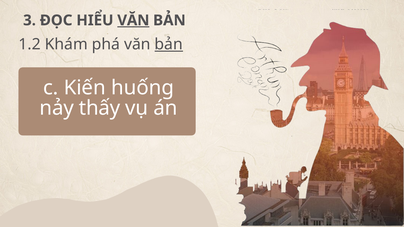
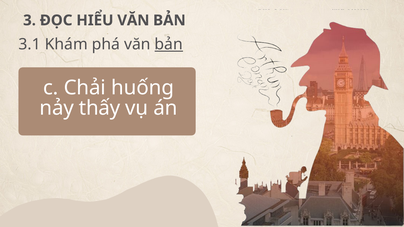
VĂN underline: present -> none (133, 20)
1.2: 1.2 -> 3.1 (30, 44)
Kiến: Kiến -> Chải (85, 88)
